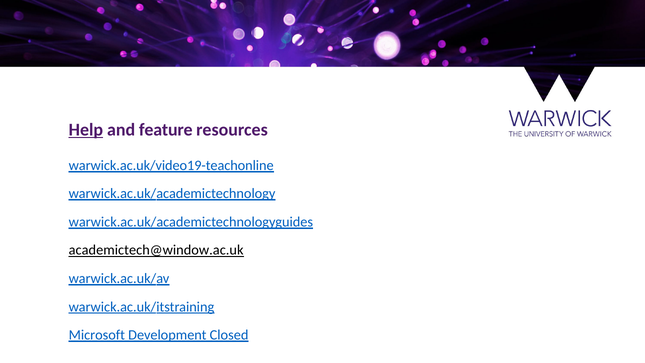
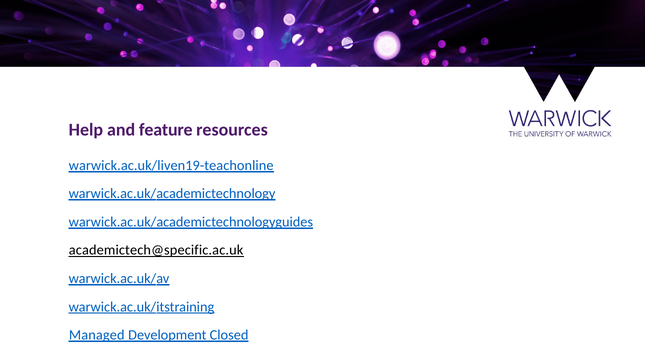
Help underline: present -> none (86, 130)
warwick.ac.uk/video19-teachonline: warwick.ac.uk/video19-teachonline -> warwick.ac.uk/liven19-teachonline (171, 165)
academictech@window.ac.uk: academictech@window.ac.uk -> academictech@specific.ac.uk (156, 250)
Microsoft: Microsoft -> Managed (97, 335)
